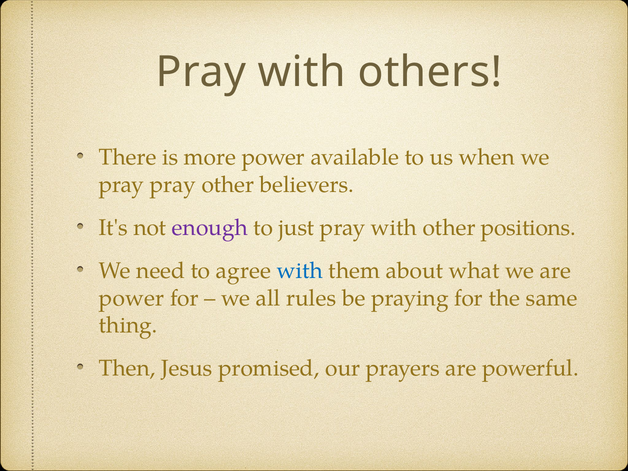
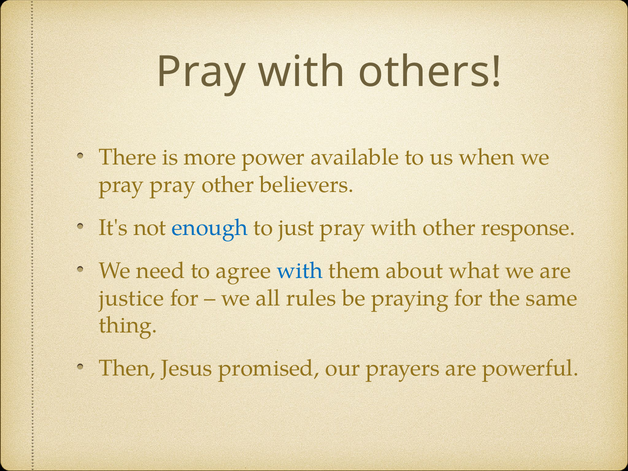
enough colour: purple -> blue (210, 228)
positions: positions -> response (528, 228)
power: power -> justice (132, 298)
